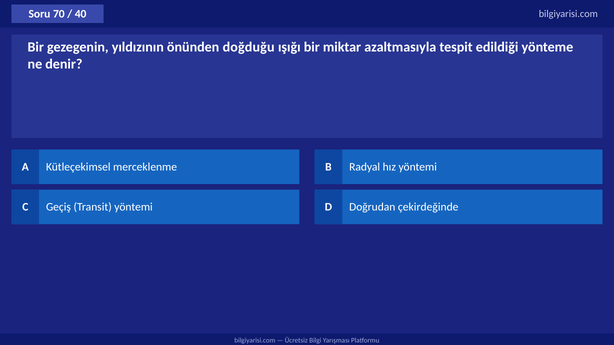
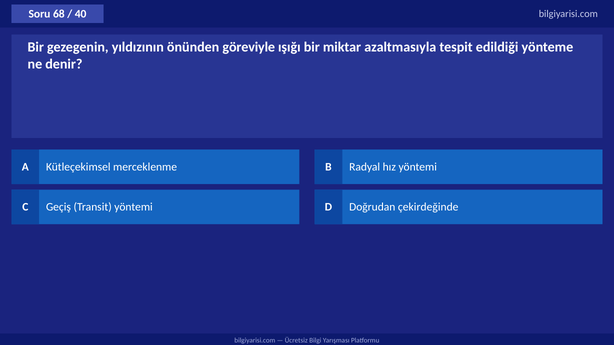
70: 70 -> 68 (59, 14)
doğduğu: doğduğu -> göreviyle (249, 47)
